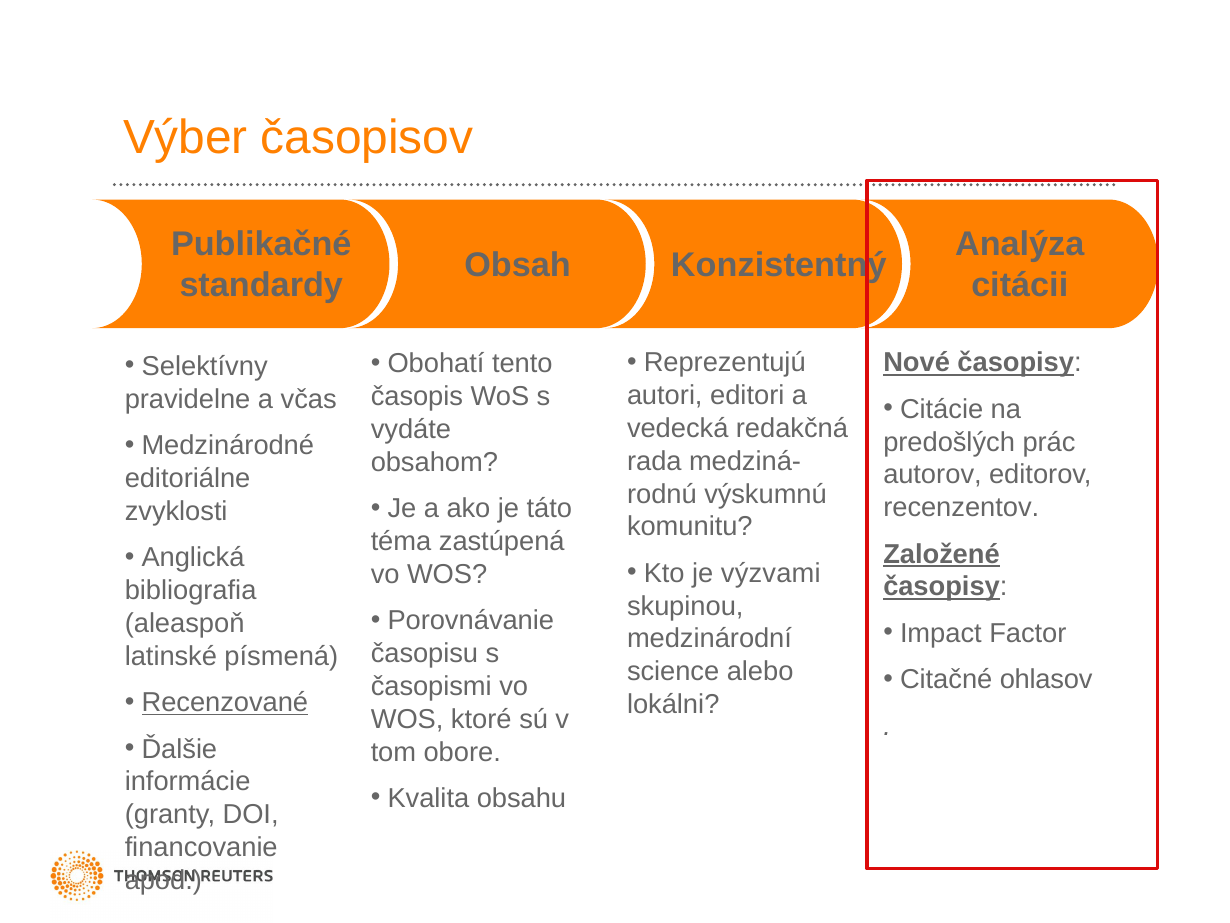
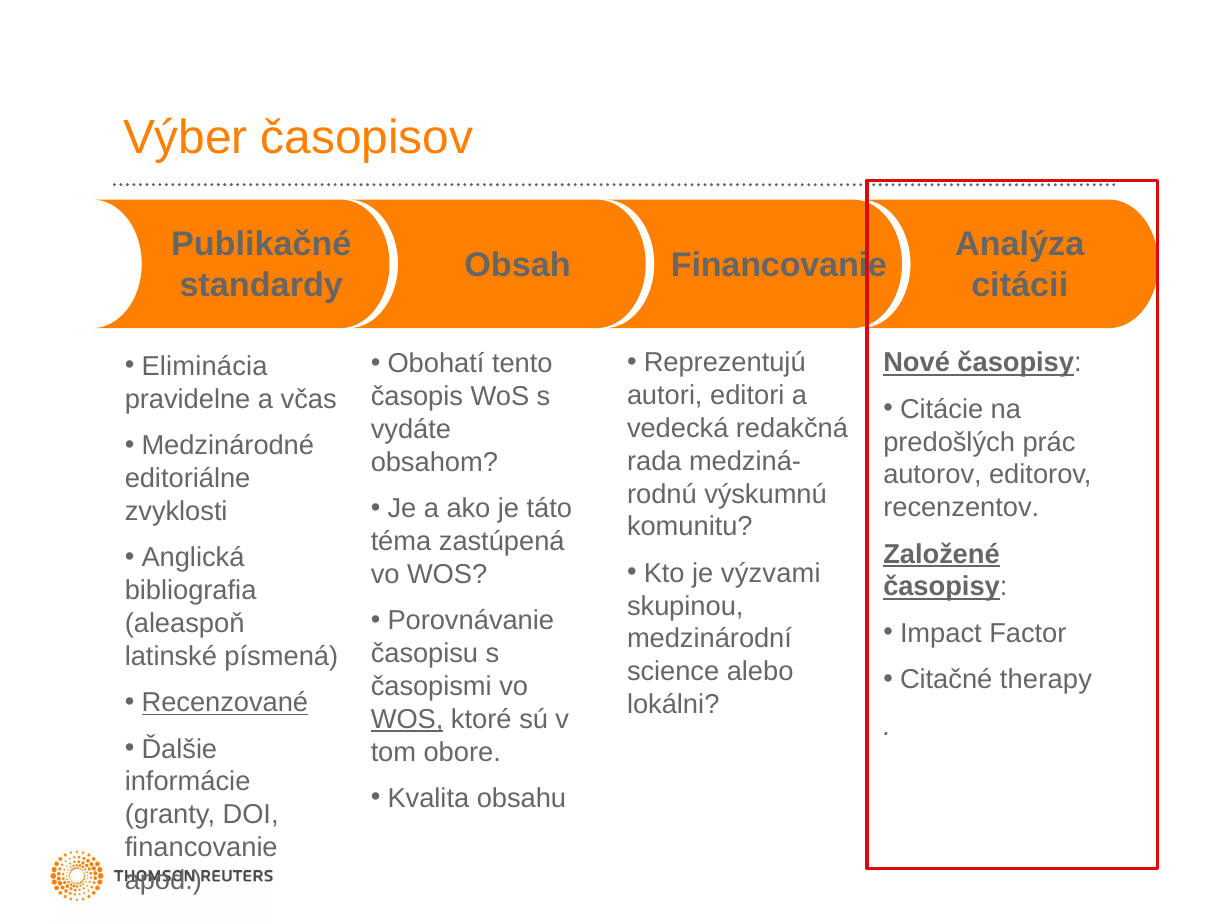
Obsah Konzistentný: Konzistentný -> Financovanie (779, 265)
Selektívny: Selektívny -> Eliminácia (205, 366)
ohlasov: ohlasov -> therapy (1046, 679)
WOS underline: none -> present (407, 719)
